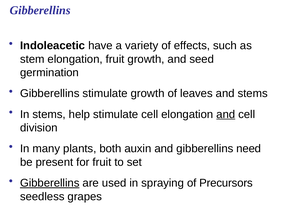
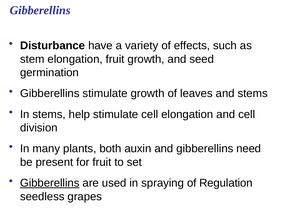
Indoleacetic: Indoleacetic -> Disturbance (53, 46)
and underline: present -> none (226, 115)
Precursors: Precursors -> Regulation (226, 183)
